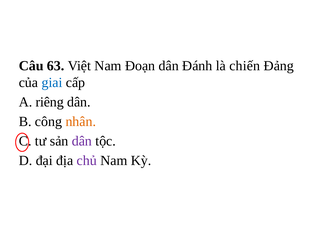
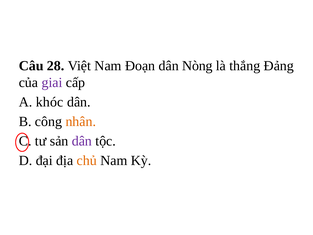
63: 63 -> 28 (56, 66)
Đánh: Đánh -> Nòng (197, 66)
chiến: chiến -> thắng (245, 66)
giai colour: blue -> purple (52, 82)
riêng: riêng -> khóc (50, 102)
chủ colour: purple -> orange (87, 160)
